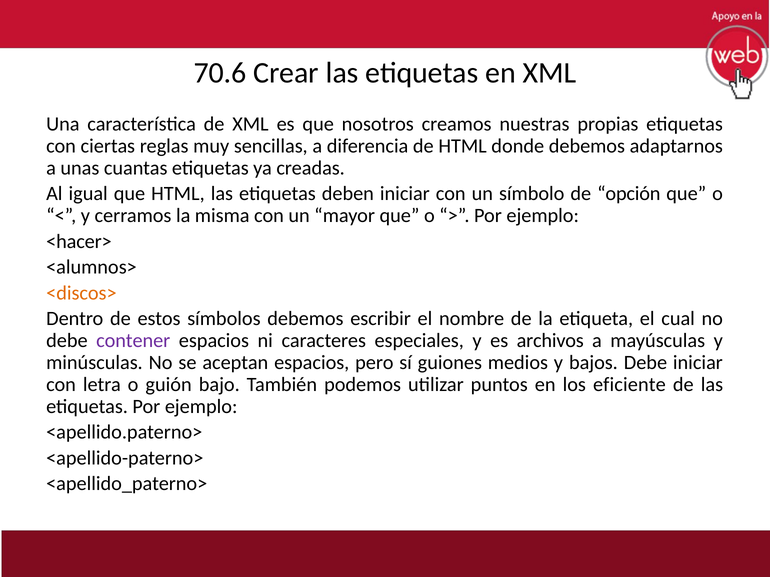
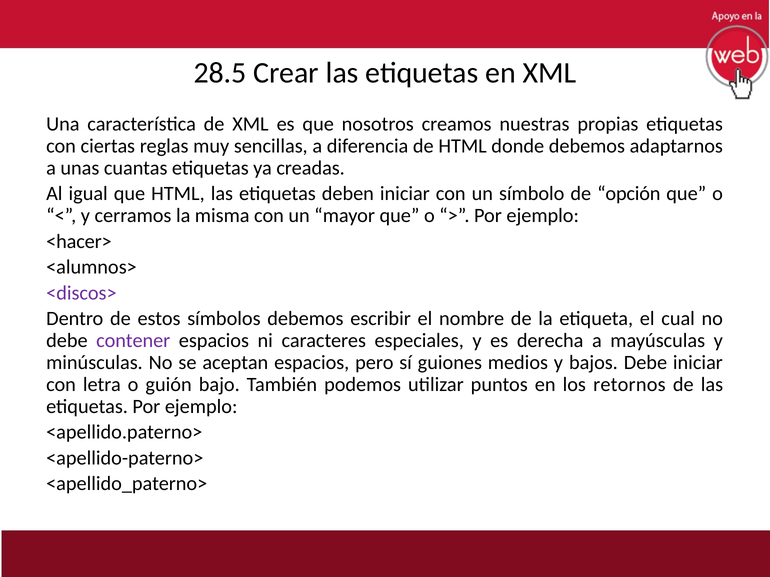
70.6: 70.6 -> 28.5 (220, 73)
<discos> colour: orange -> purple (81, 293)
archivos: archivos -> derecha (550, 341)
eficiente: eficiente -> retornos (629, 385)
